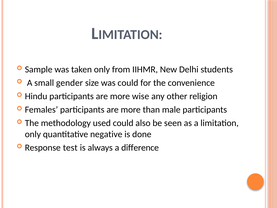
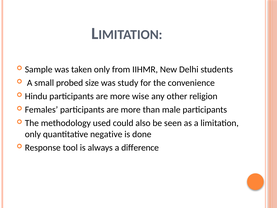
gender: gender -> probed (70, 83)
was could: could -> study (128, 83)
test: test -> tool (70, 147)
